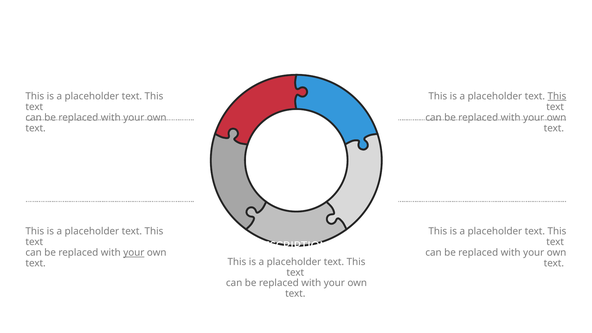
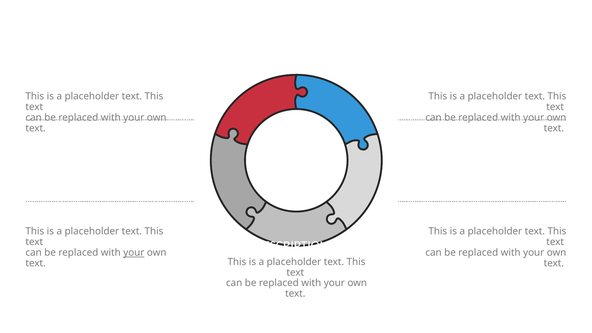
This underline: present -> none (557, 96)
